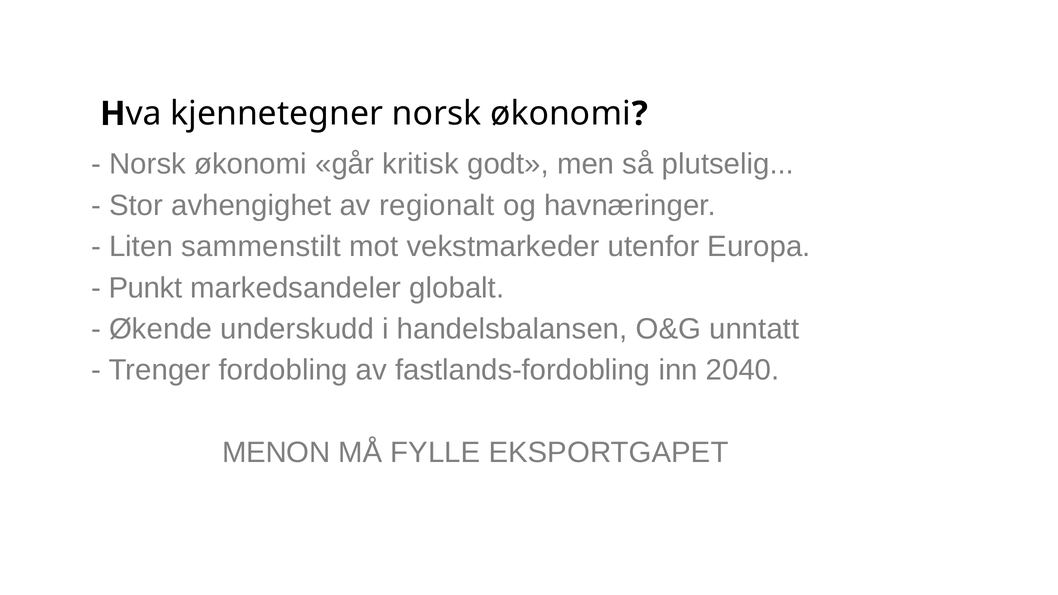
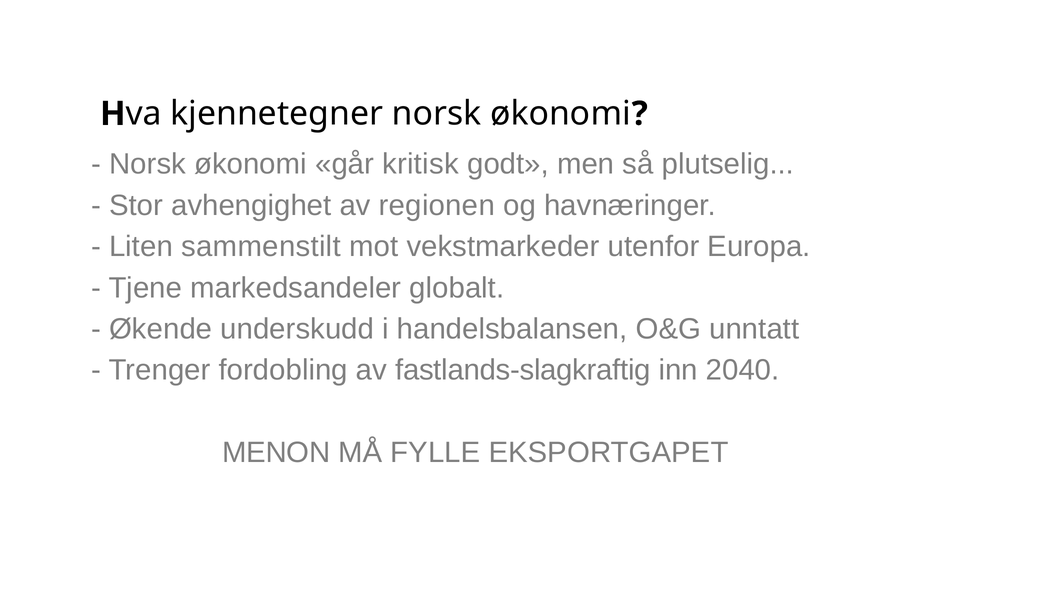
regionalt: regionalt -> regionen (437, 205)
Punkt: Punkt -> Tjene (145, 288)
fastlands-fordobling: fastlands-fordobling -> fastlands-slagkraftig (523, 370)
